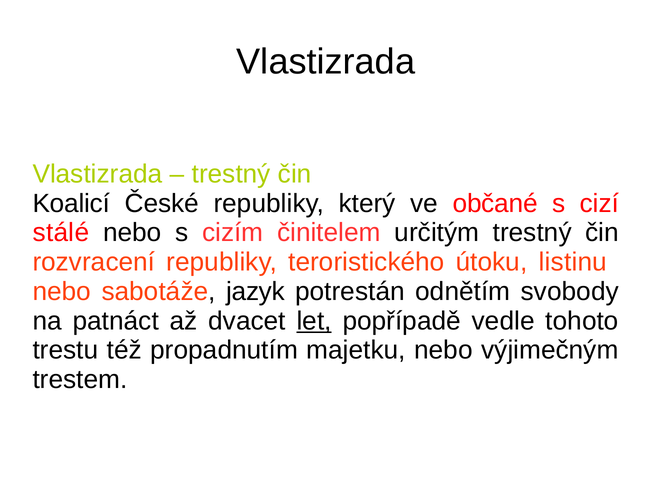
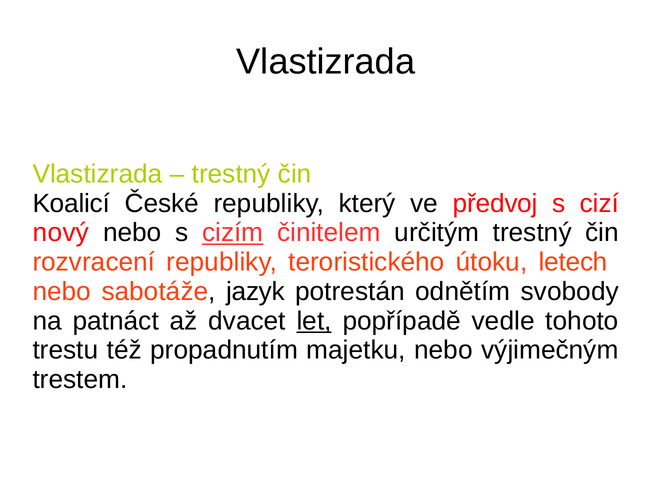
občané: občané -> předvoj (495, 203)
stálé: stálé -> nový (61, 233)
cizím underline: none -> present (233, 233)
listinu: listinu -> letech (573, 262)
